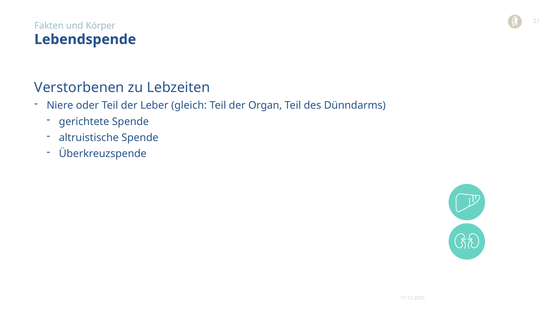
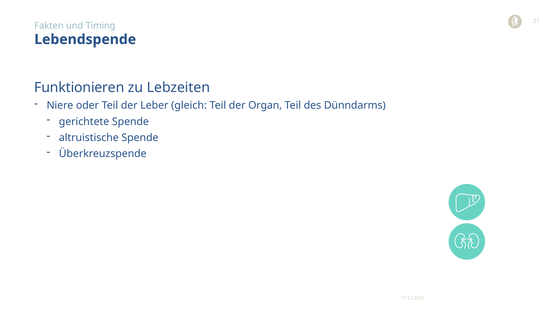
Körper: Körper -> Timing (101, 26)
Verstorbenen: Verstorbenen -> Funktionieren (79, 87)
